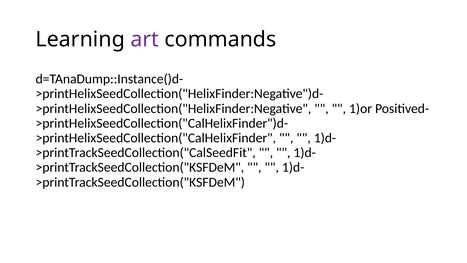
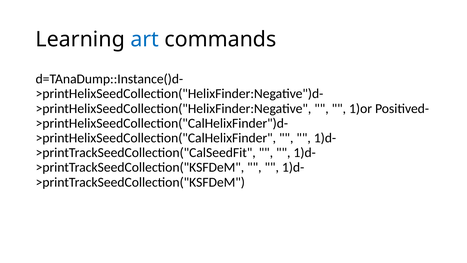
art colour: purple -> blue (145, 39)
